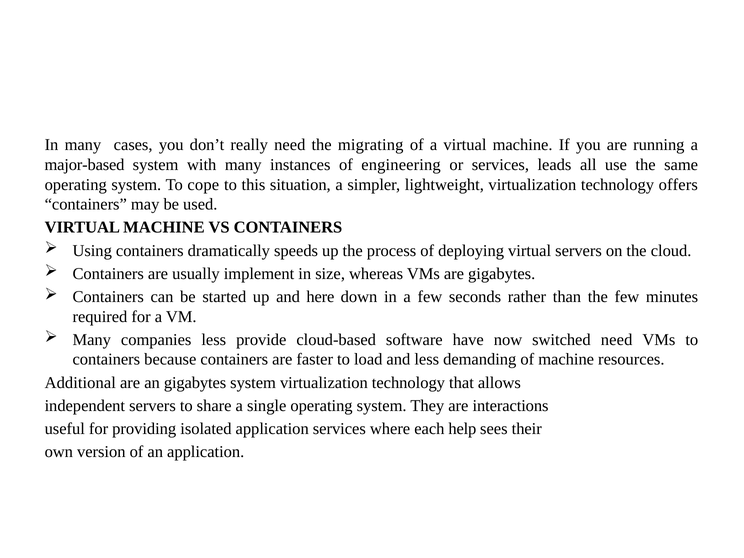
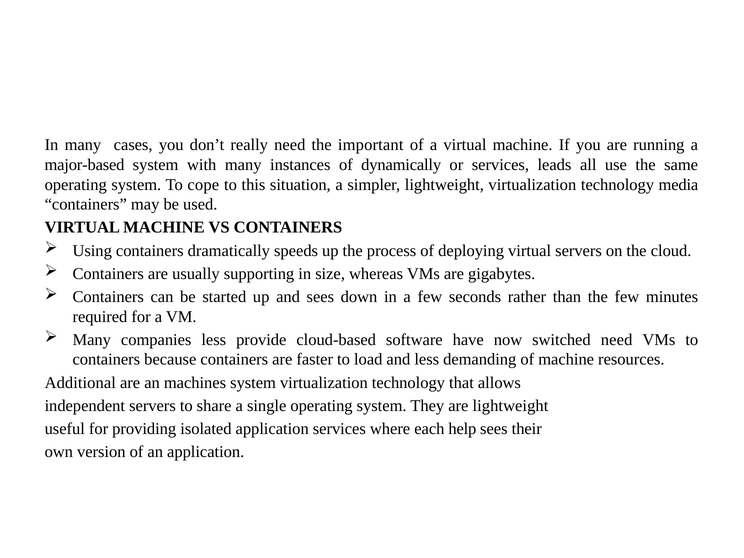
migrating: migrating -> important (371, 145)
engineering: engineering -> dynamically (401, 165)
offers: offers -> media (678, 185)
implement: implement -> supporting (259, 274)
and here: here -> sees (320, 297)
an gigabytes: gigabytes -> machines (195, 383)
are interactions: interactions -> lightweight (510, 406)
